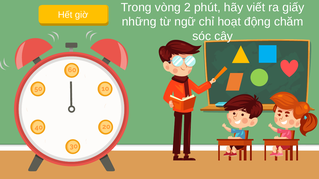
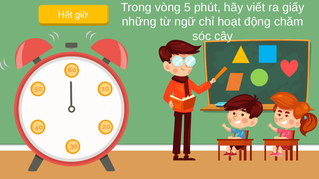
2: 2 -> 5 (187, 7)
